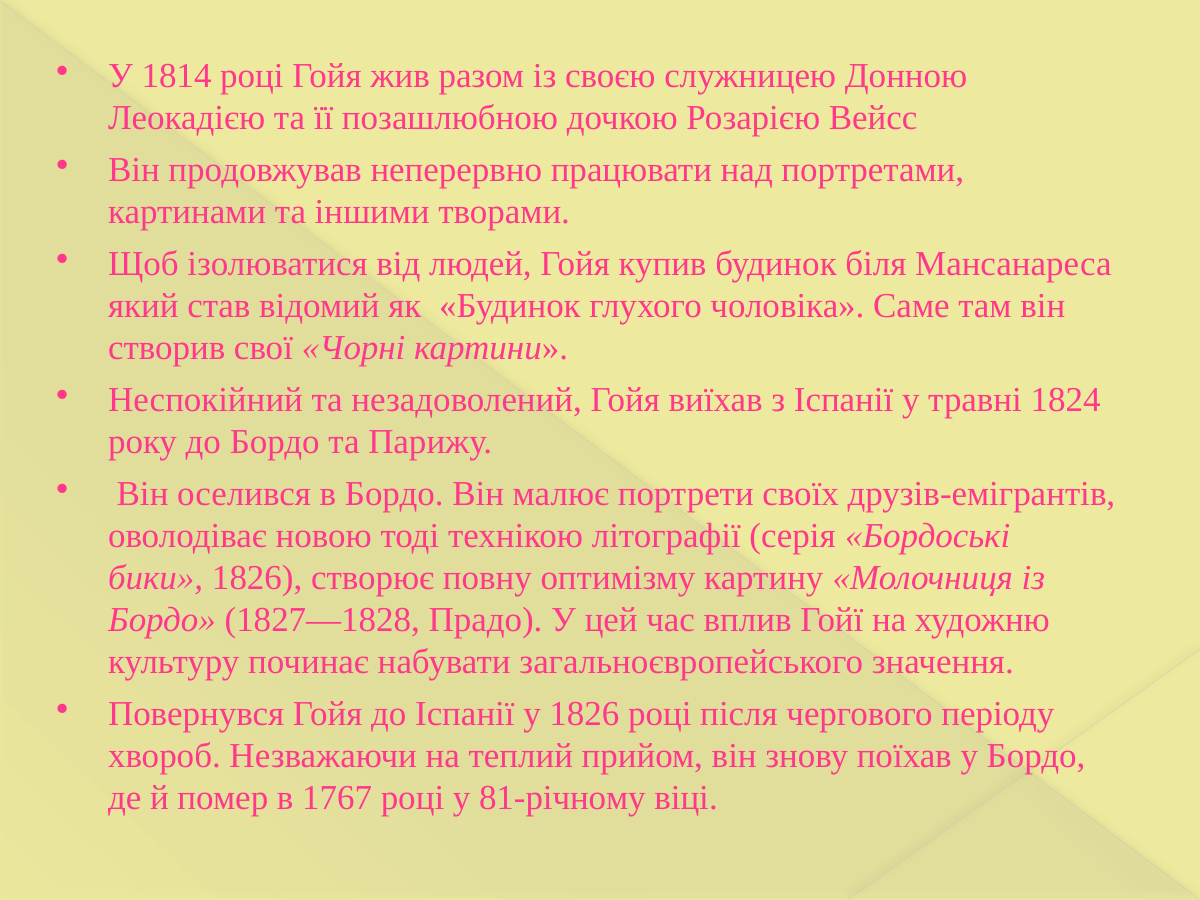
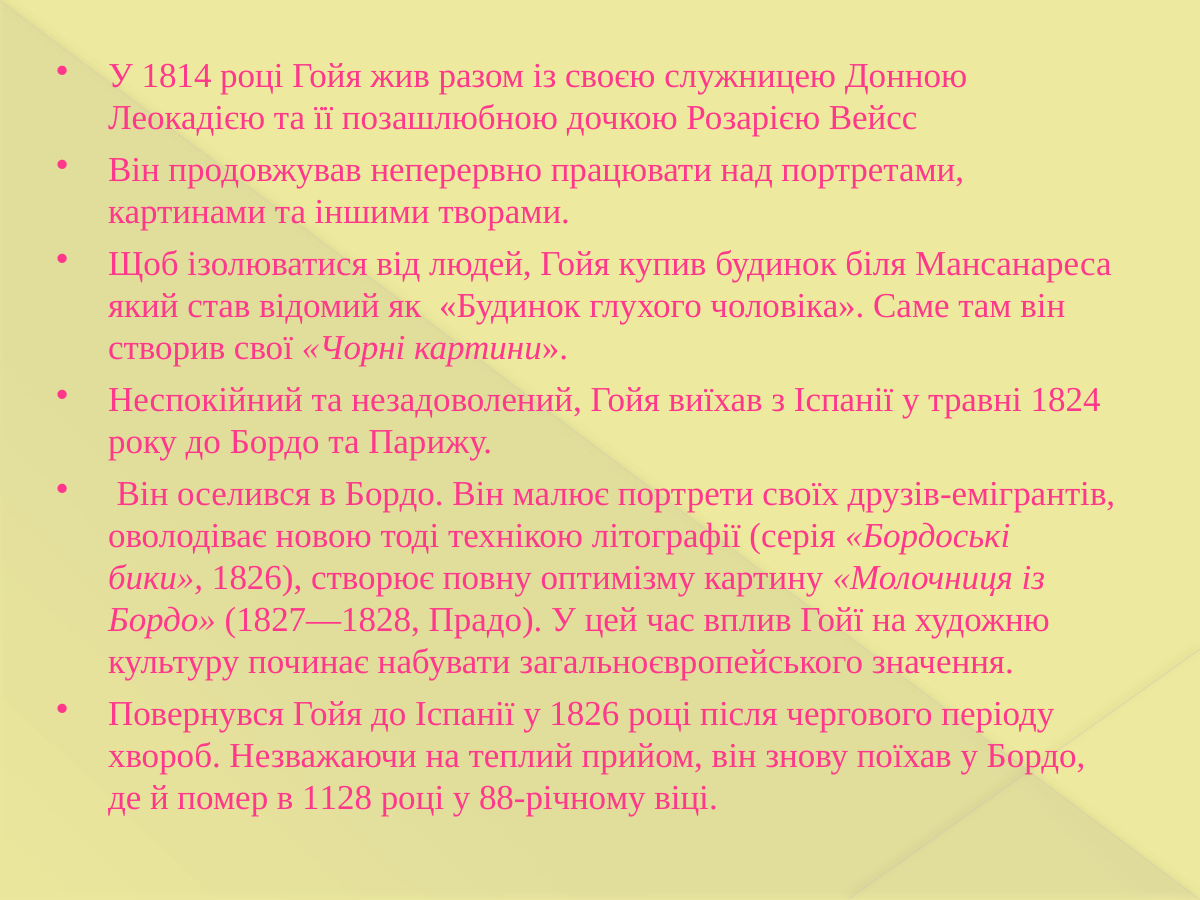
1767: 1767 -> 1128 (337, 798)
81-річному: 81-річному -> 88-річному (562, 798)
